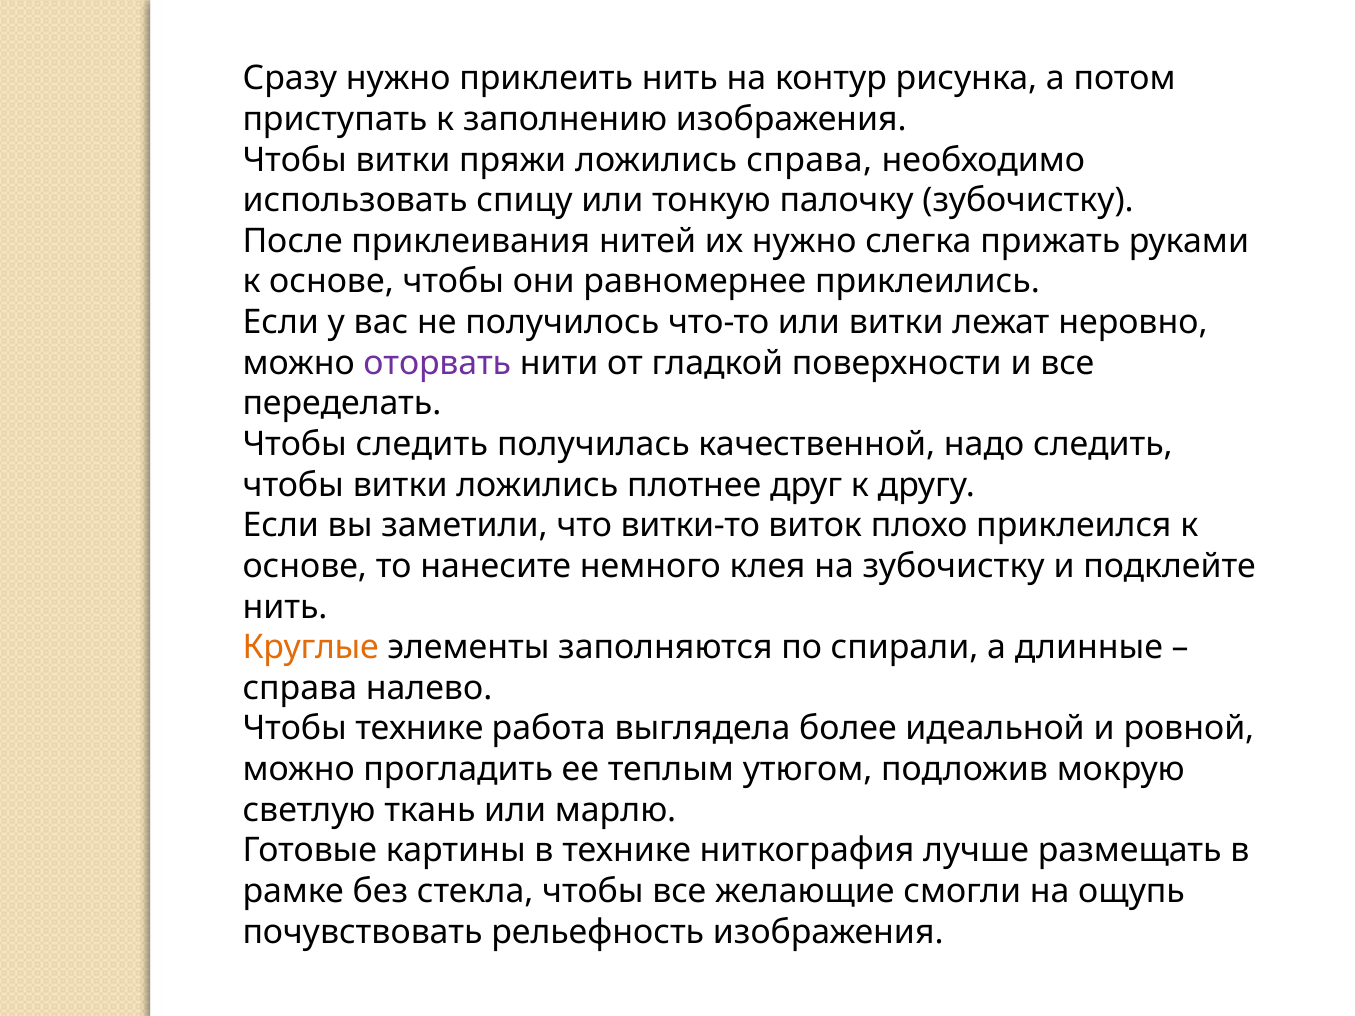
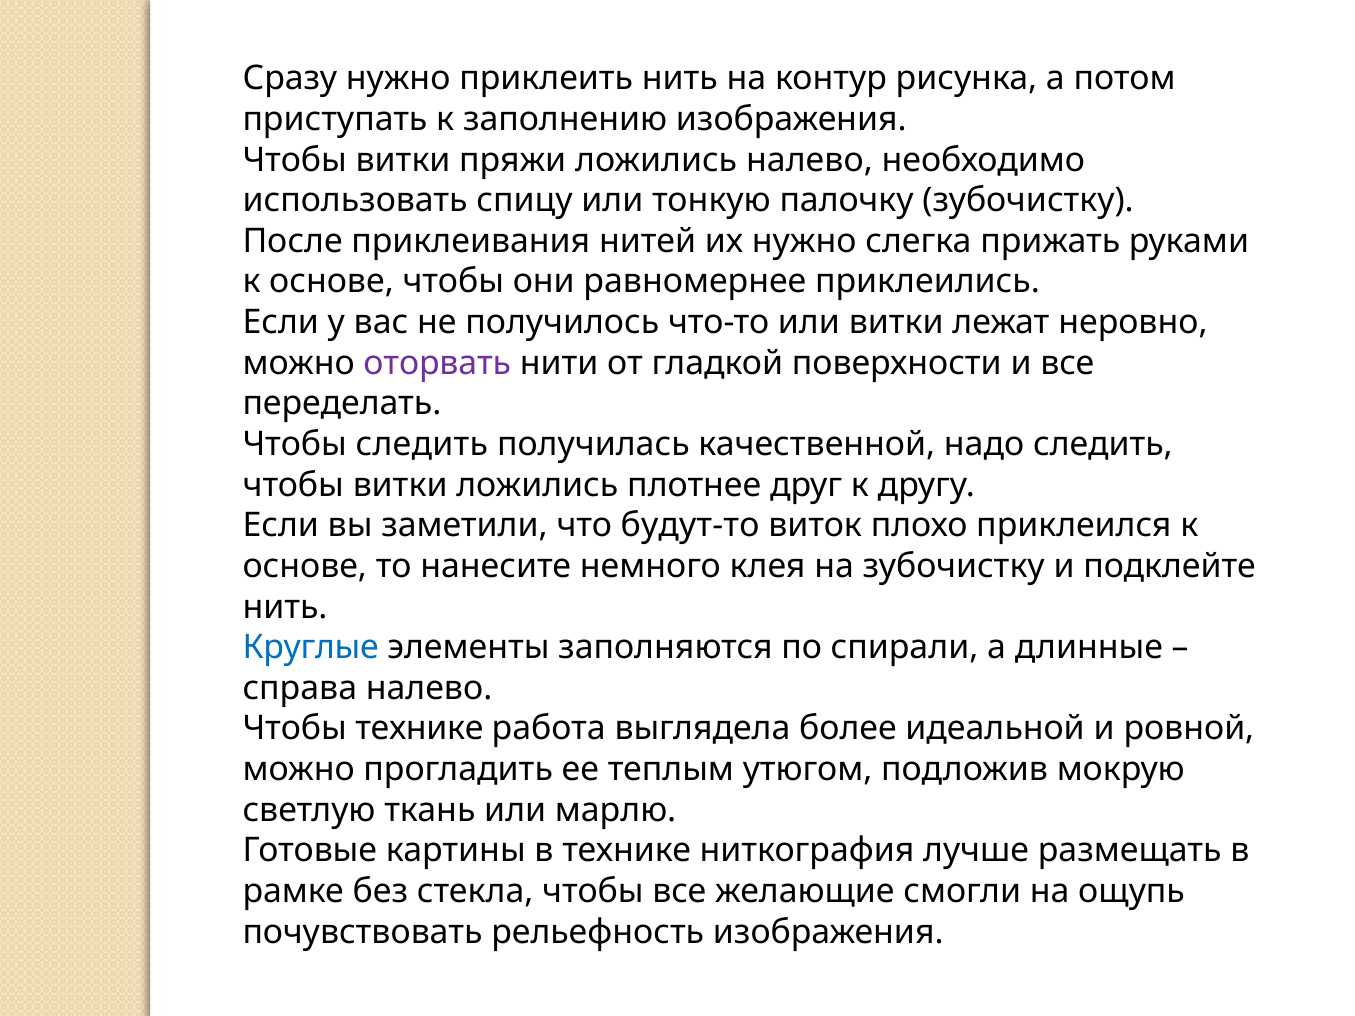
ложились справа: справа -> налево (809, 160)
витки-то: витки-то -> будут-то (690, 526)
Круглые colour: orange -> blue (311, 648)
